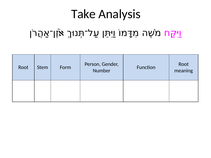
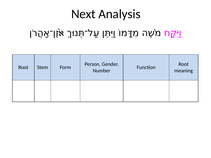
Take: Take -> Next (83, 14)
